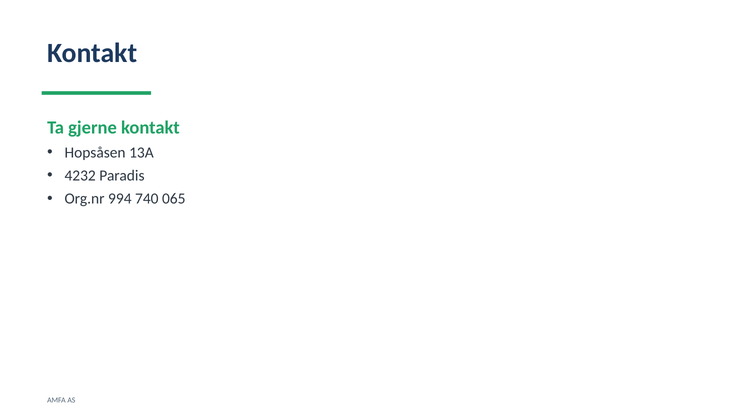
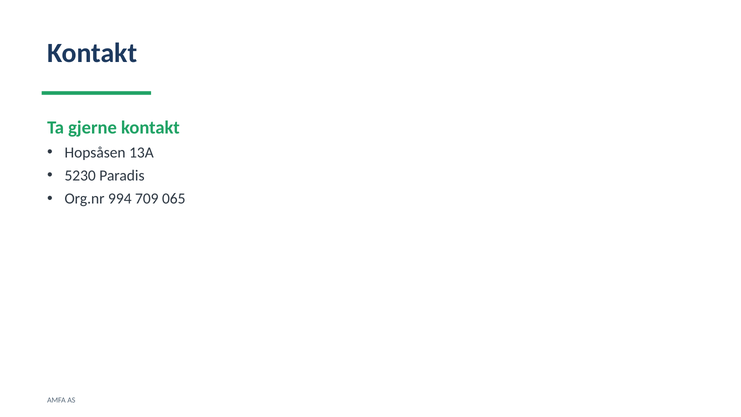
4232: 4232 -> 5230 (80, 176)
740: 740 -> 709 (147, 199)
